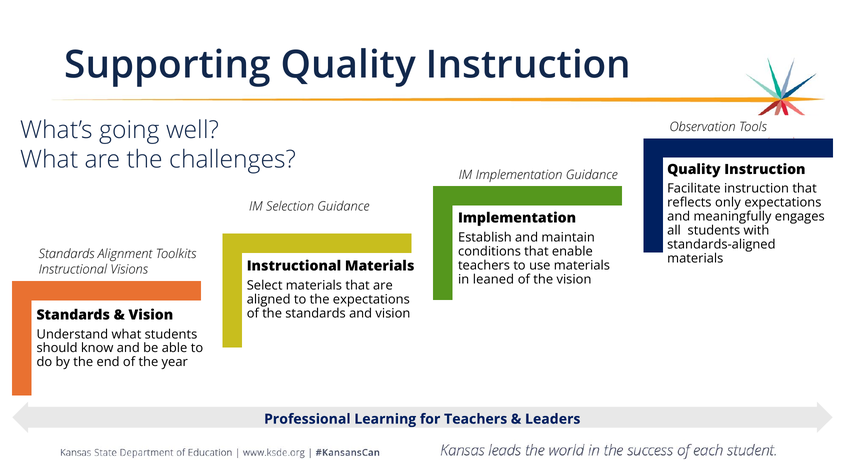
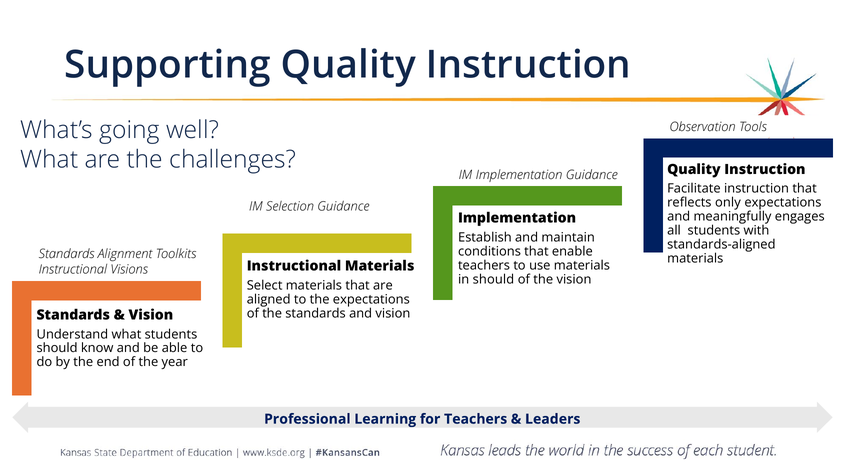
in leaned: leaned -> should (493, 280)
